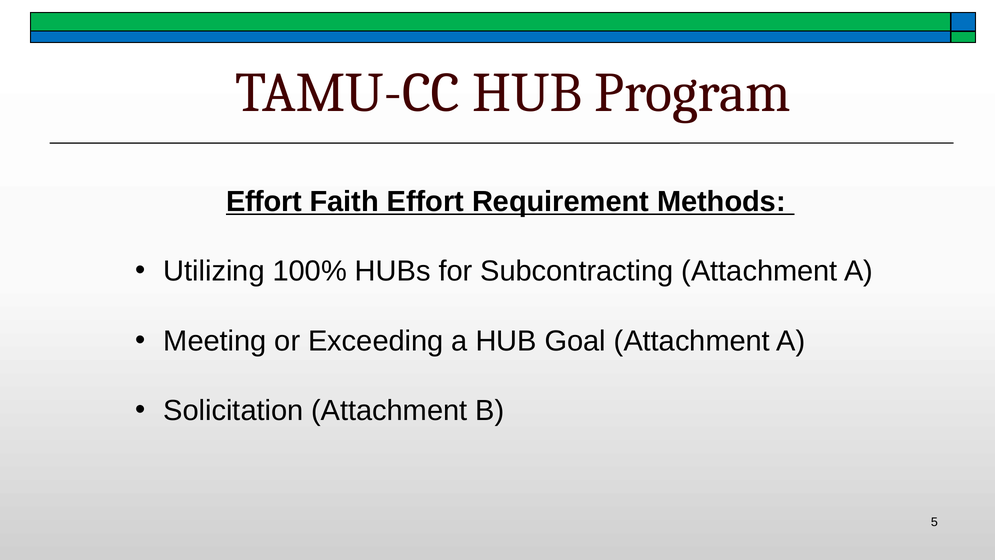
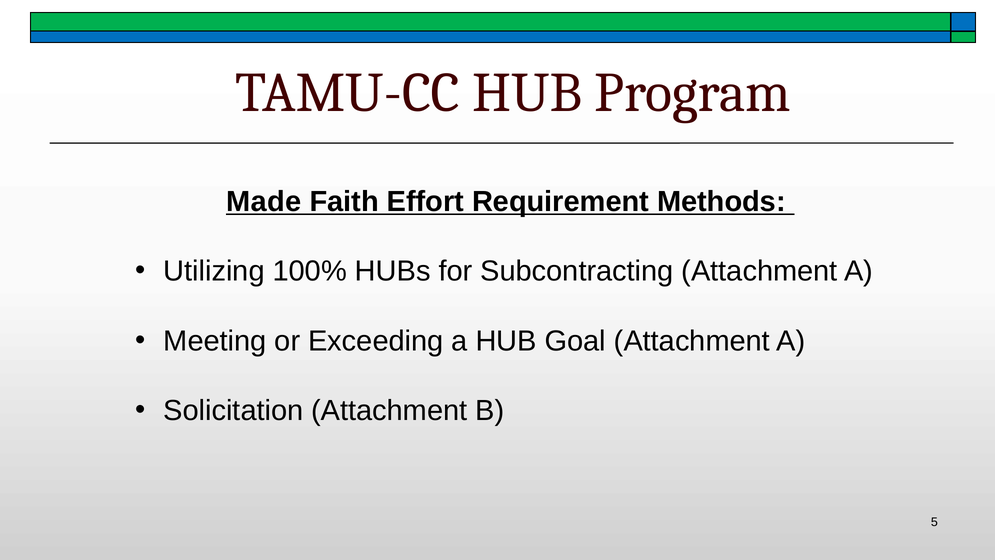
Effort: Effort -> Made (264, 201)
